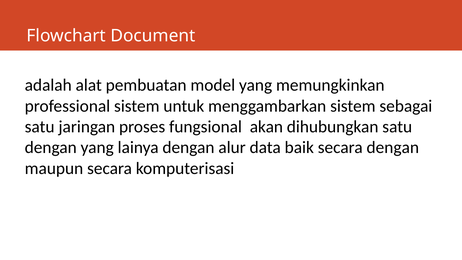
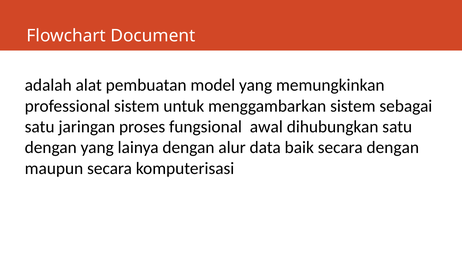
akan: akan -> awal (266, 127)
